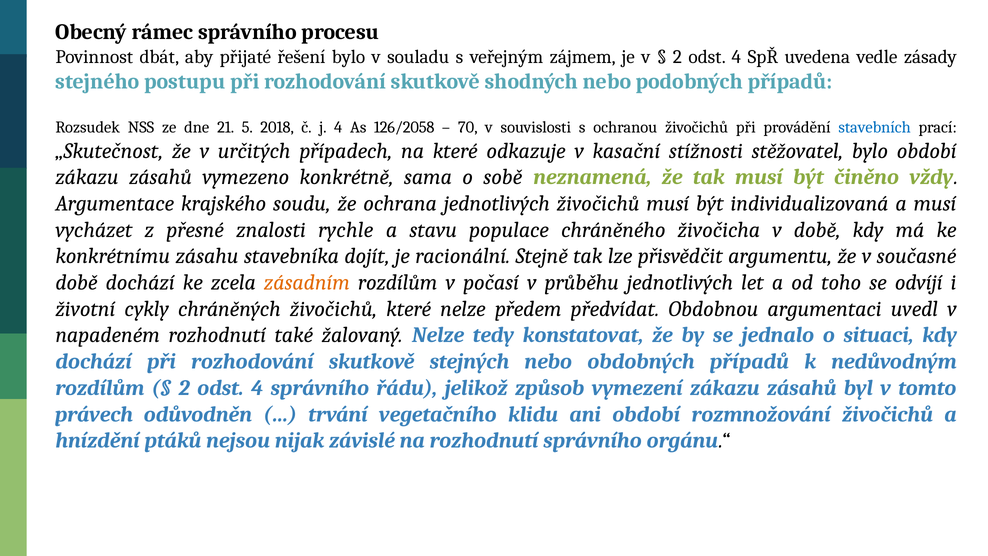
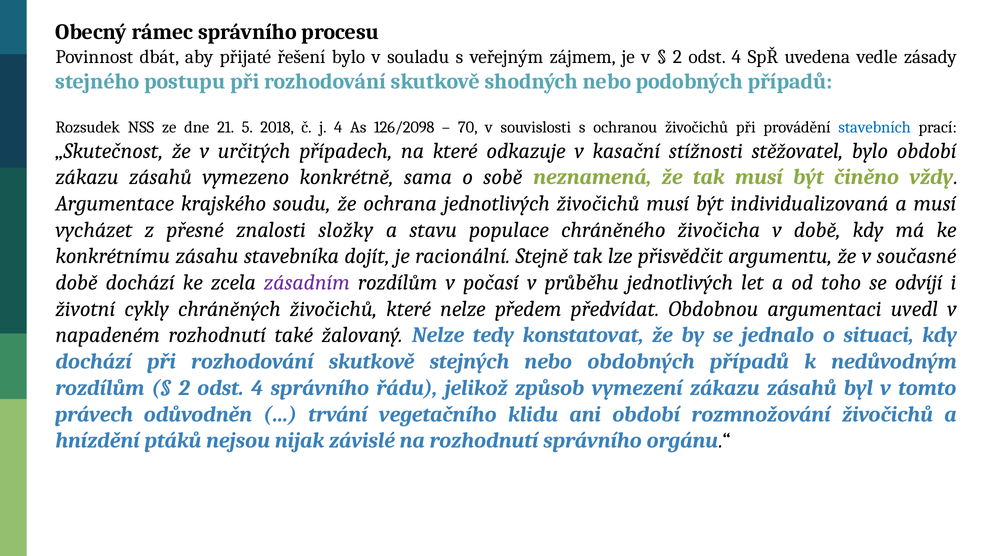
126/2058: 126/2058 -> 126/2098 (404, 127)
rychle: rychle -> složky (346, 230)
zásadním colour: orange -> purple (307, 282)
